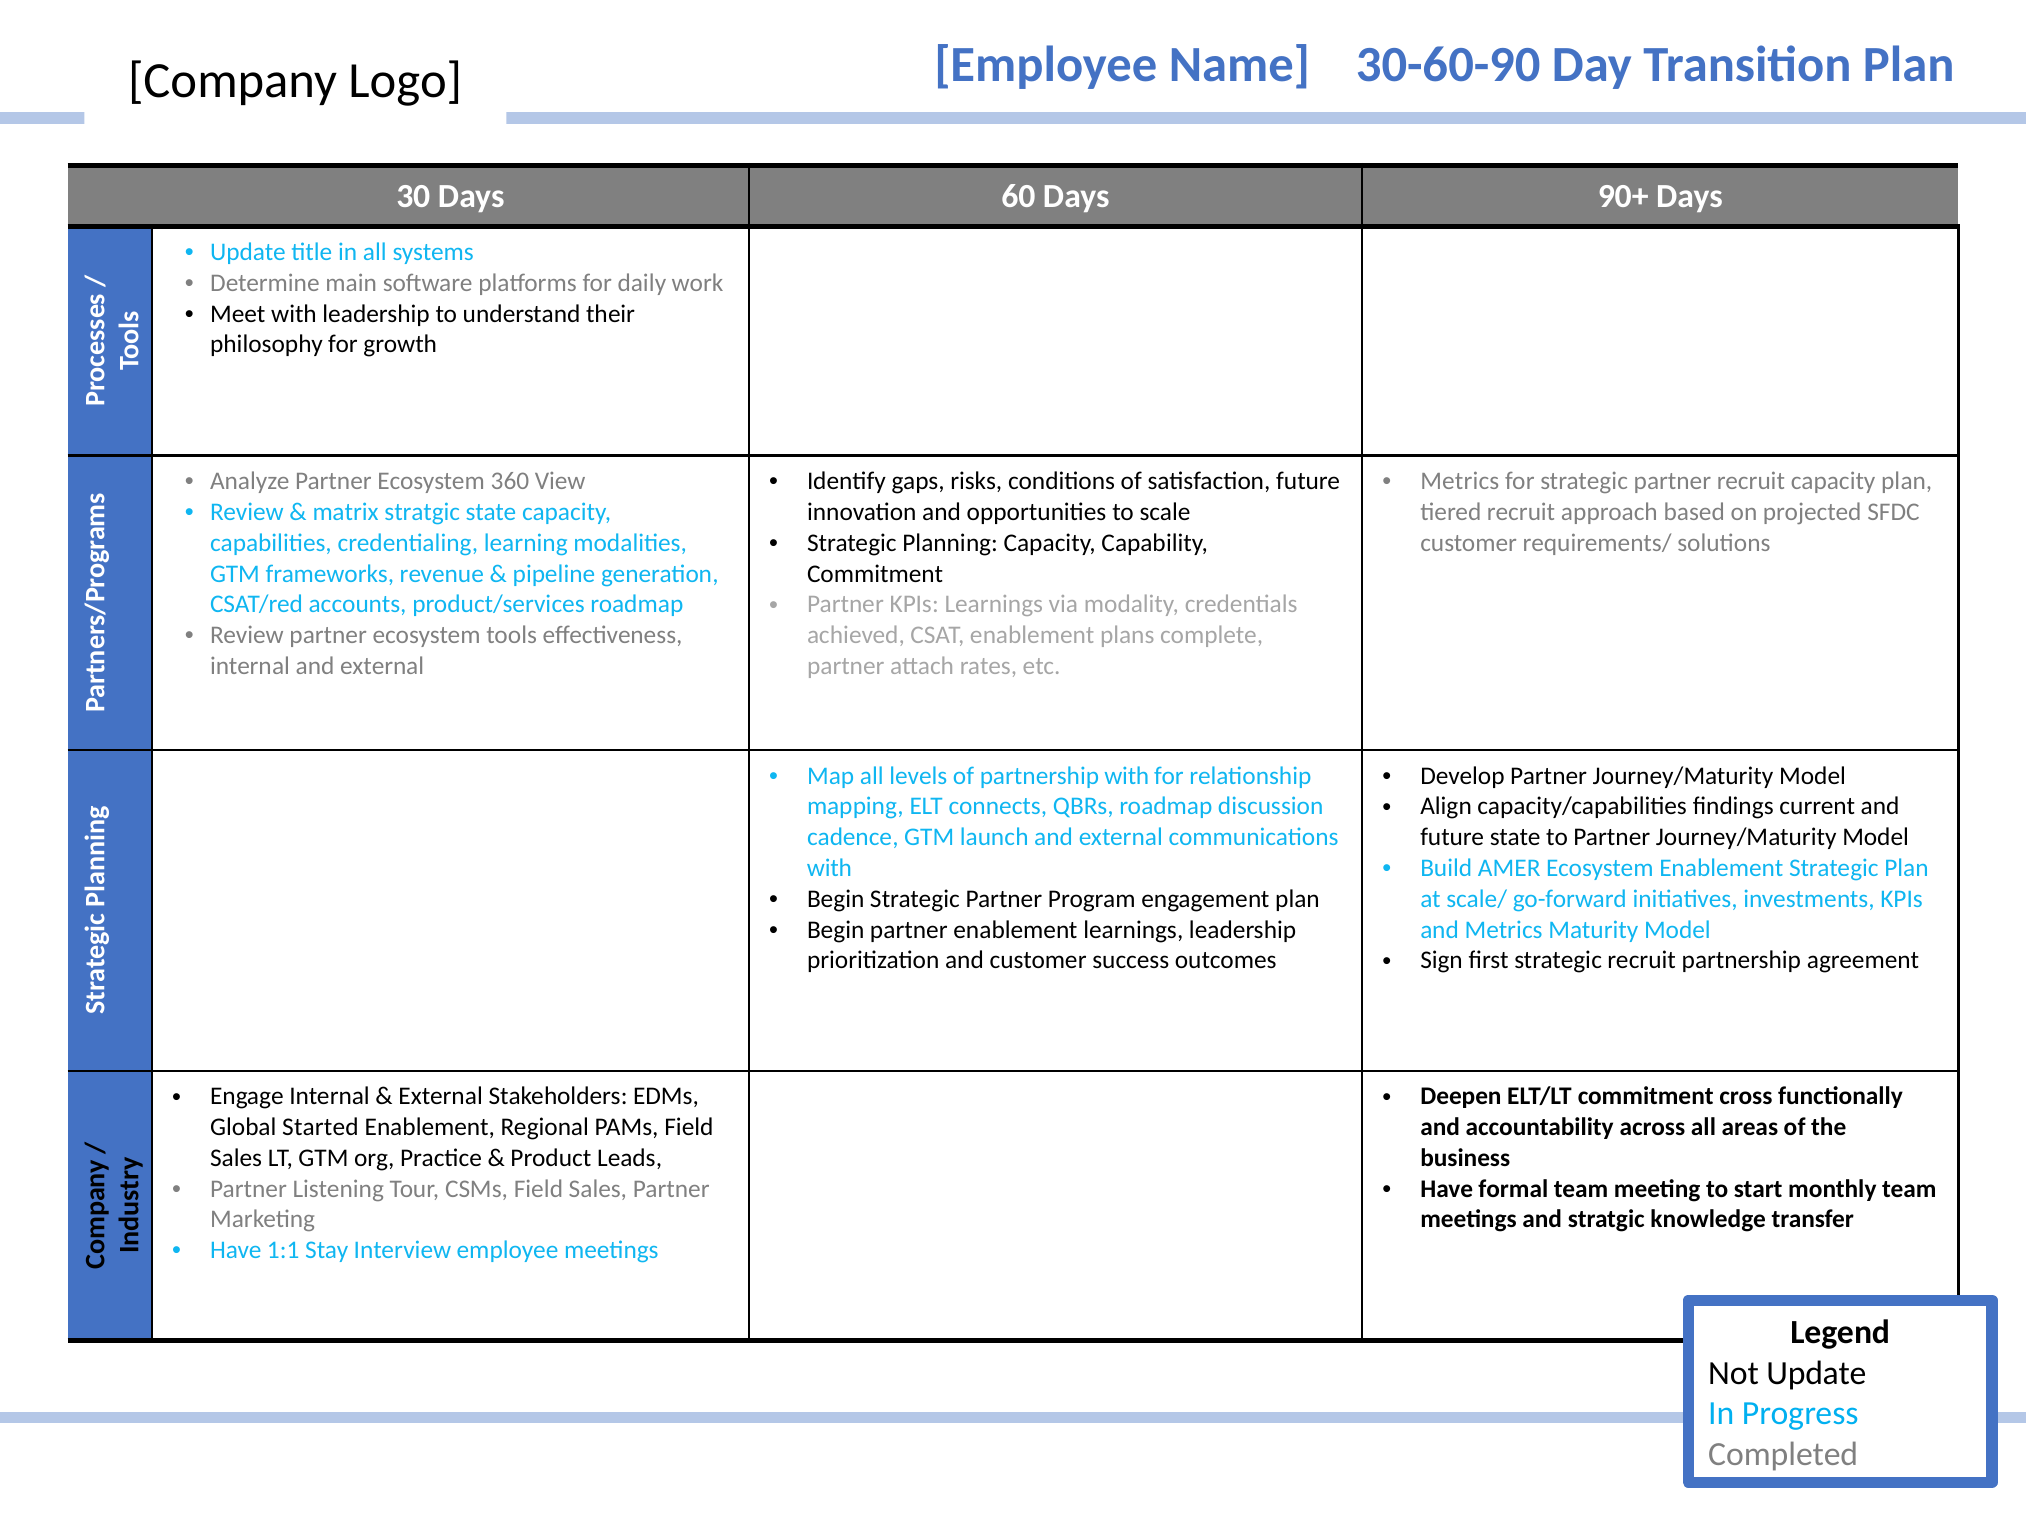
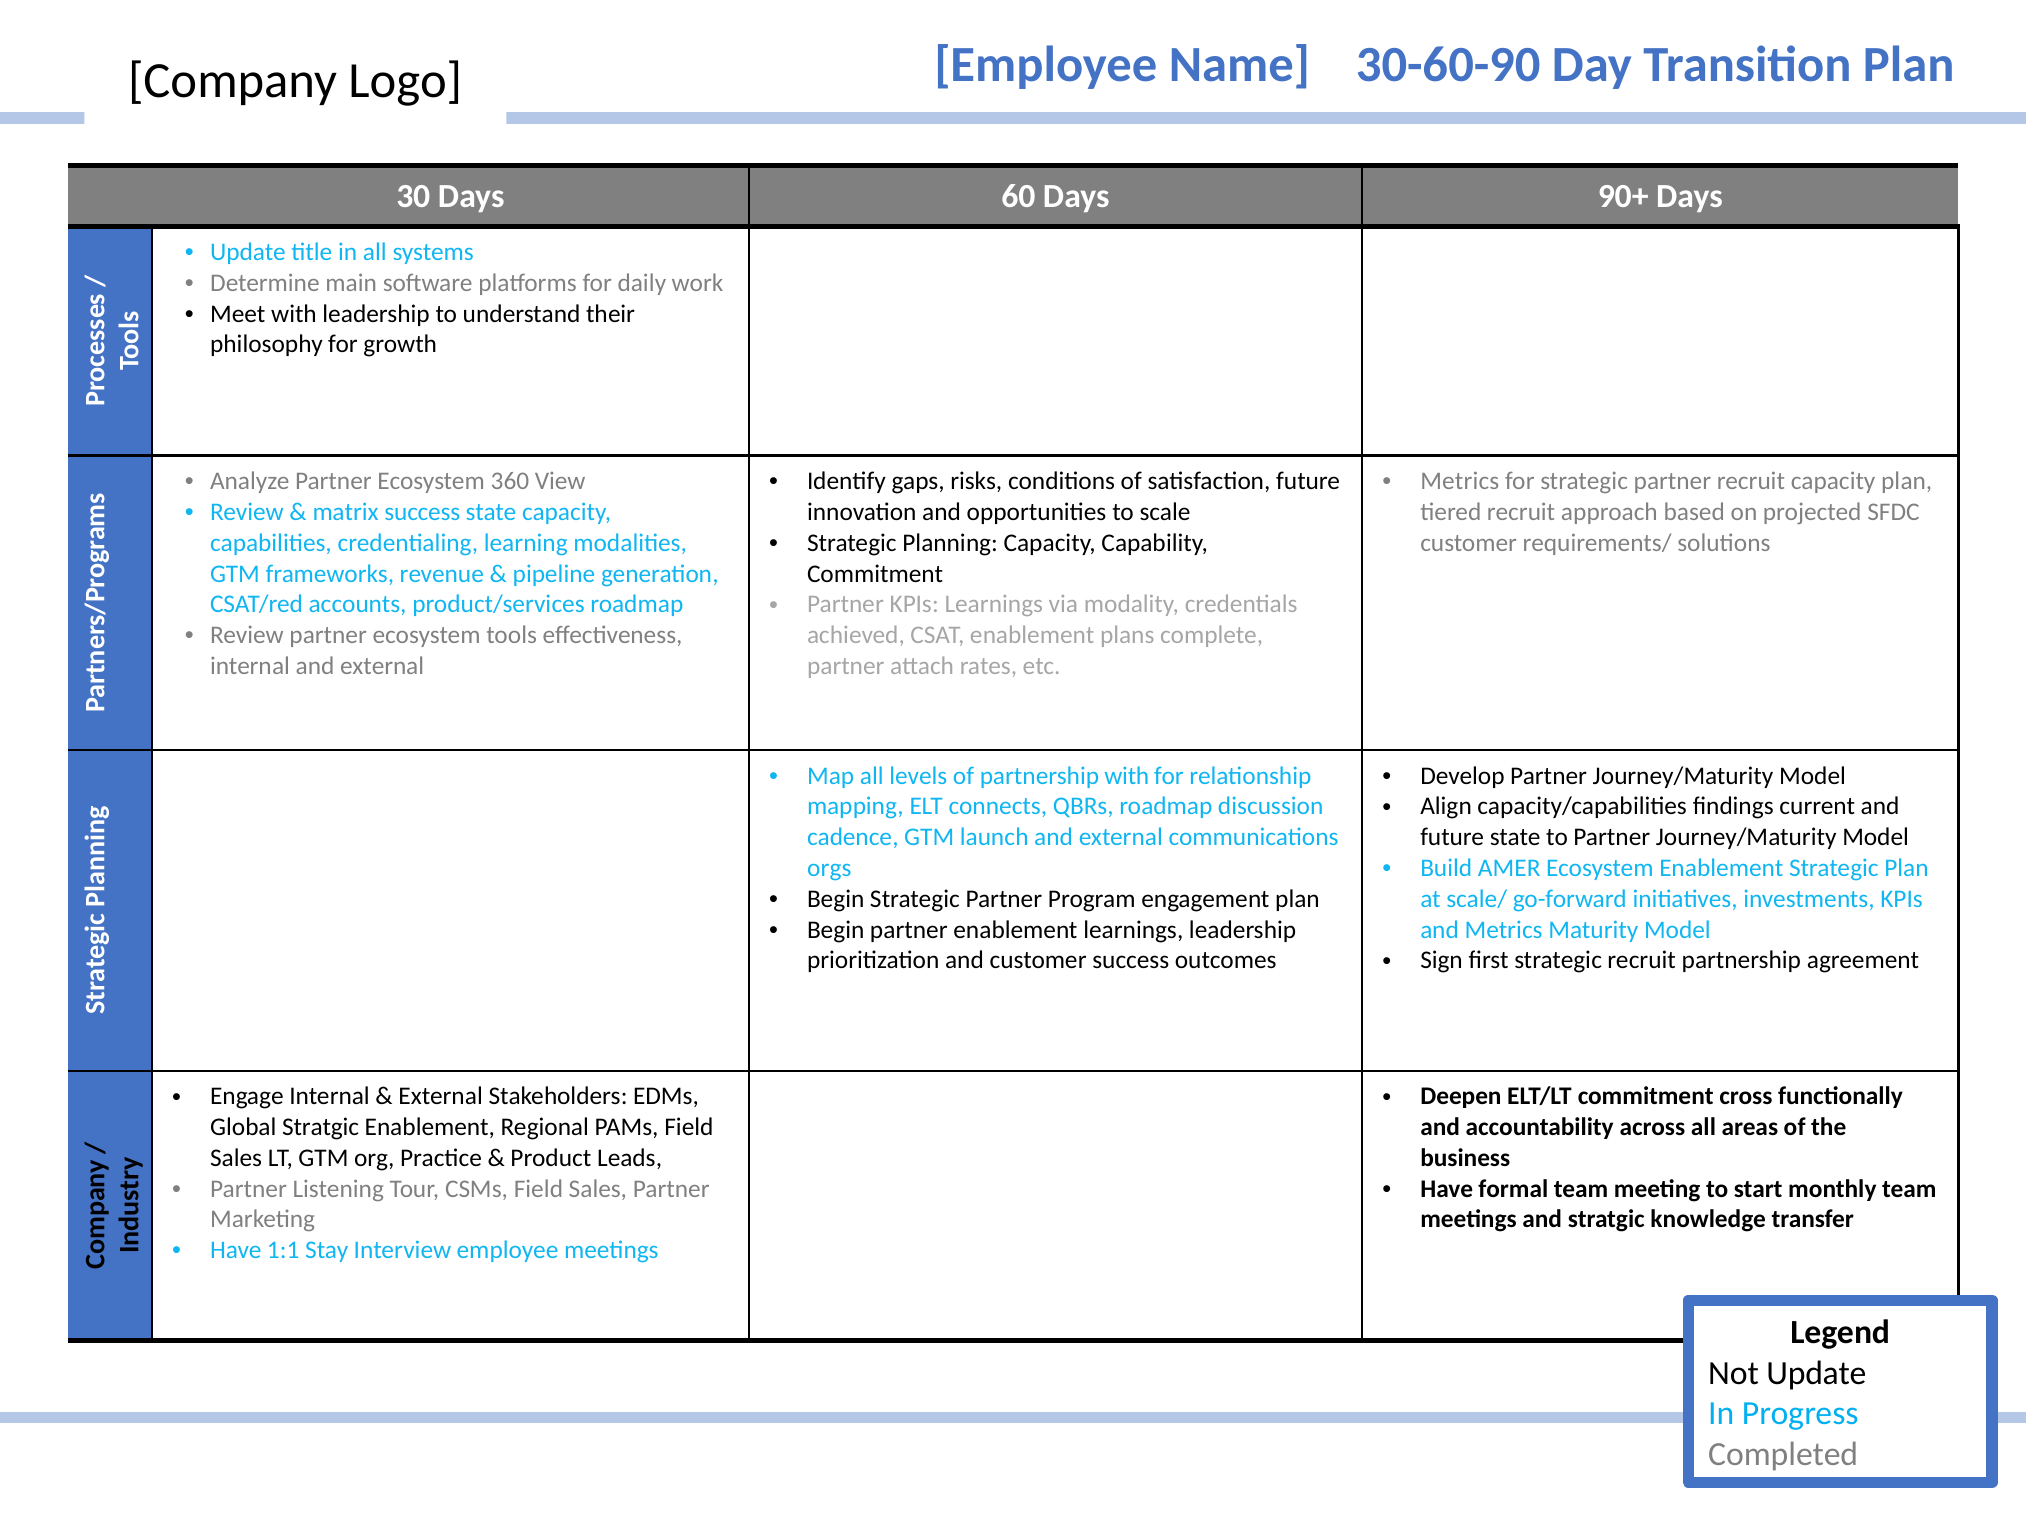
matrix stratgic: stratgic -> success (422, 512)
with: with -> orgs (829, 868)
Global Started: Started -> Stratgic (321, 1128)
